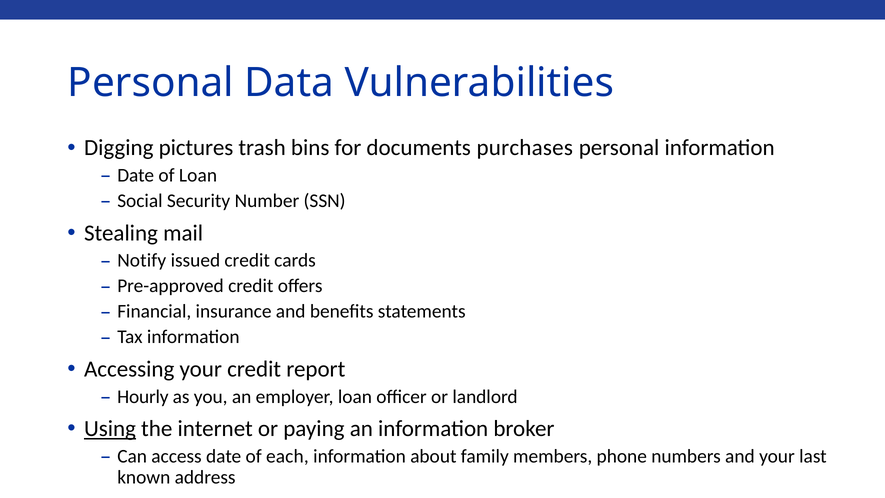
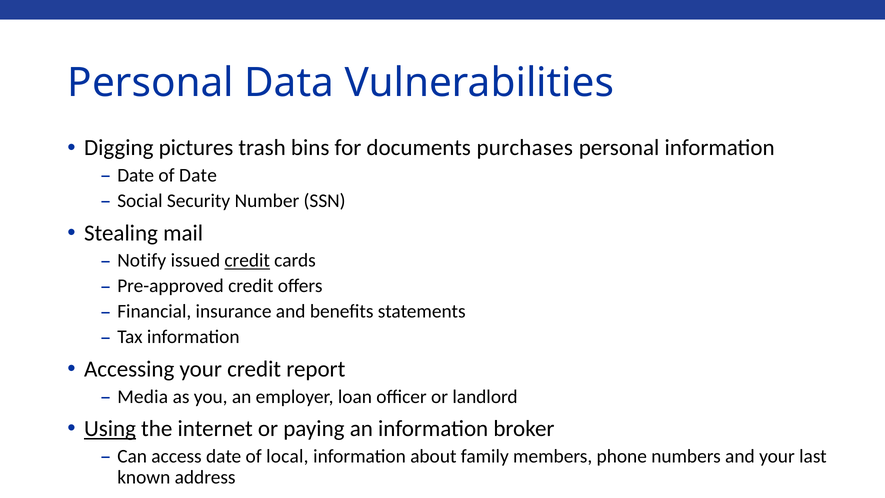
of Loan: Loan -> Date (198, 175)
credit underline: none -> present (247, 260)
Hourly: Hourly -> Media (143, 397)
each: each -> local (287, 456)
